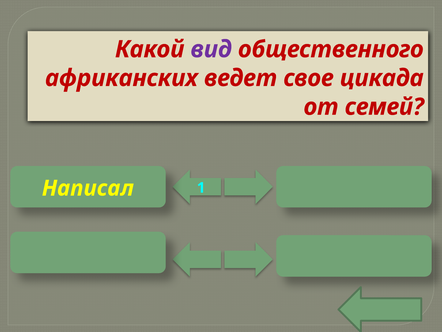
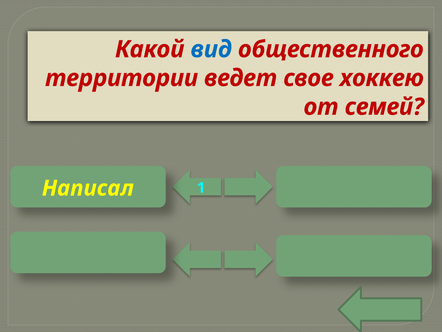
вид colour: purple -> blue (211, 49)
африканских: африканских -> территории (122, 78)
цикада: цикада -> хоккею (382, 78)
